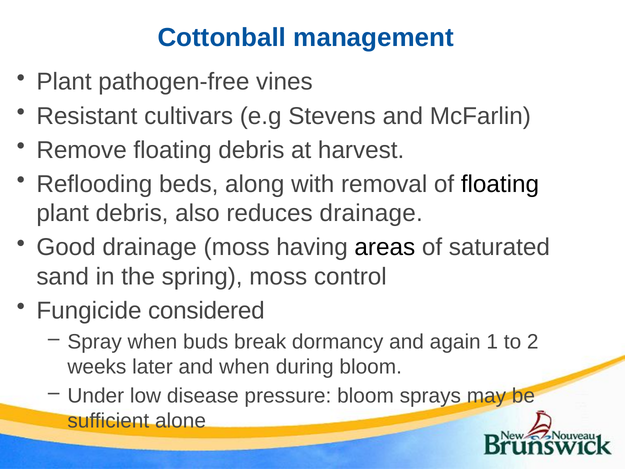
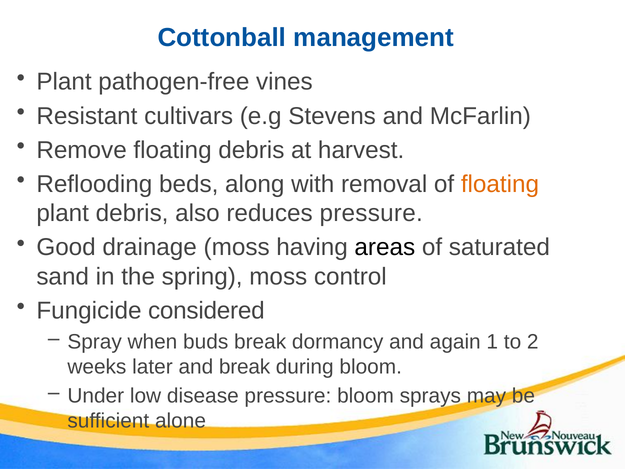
floating colour: black -> orange (500, 184)
reduces drainage: drainage -> pressure (371, 213)
and when: when -> break (245, 367)
